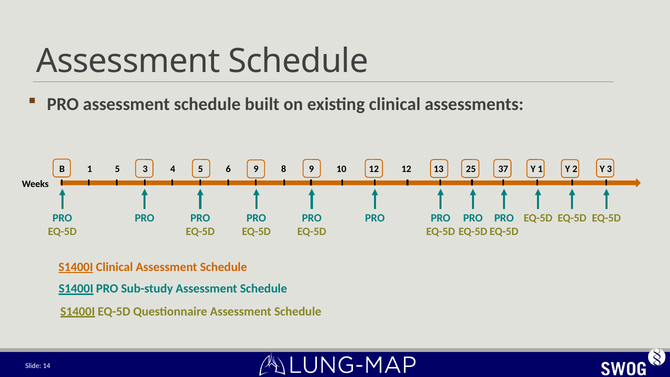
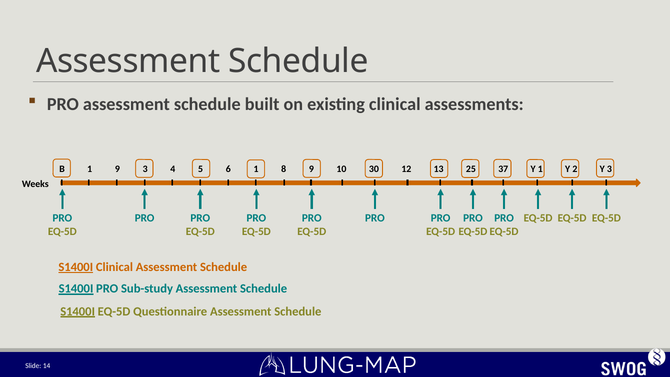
B 5: 5 -> 9 (117, 169)
5 9: 9 -> 1 (256, 169)
9 12: 12 -> 30 (374, 169)
